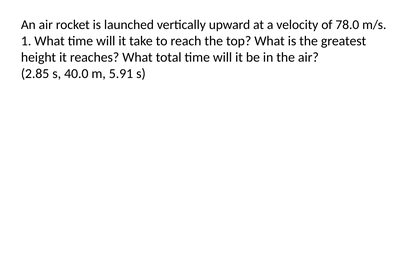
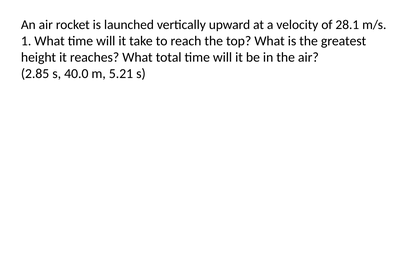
78.0: 78.0 -> 28.1 (347, 25)
5.91: 5.91 -> 5.21 (121, 74)
